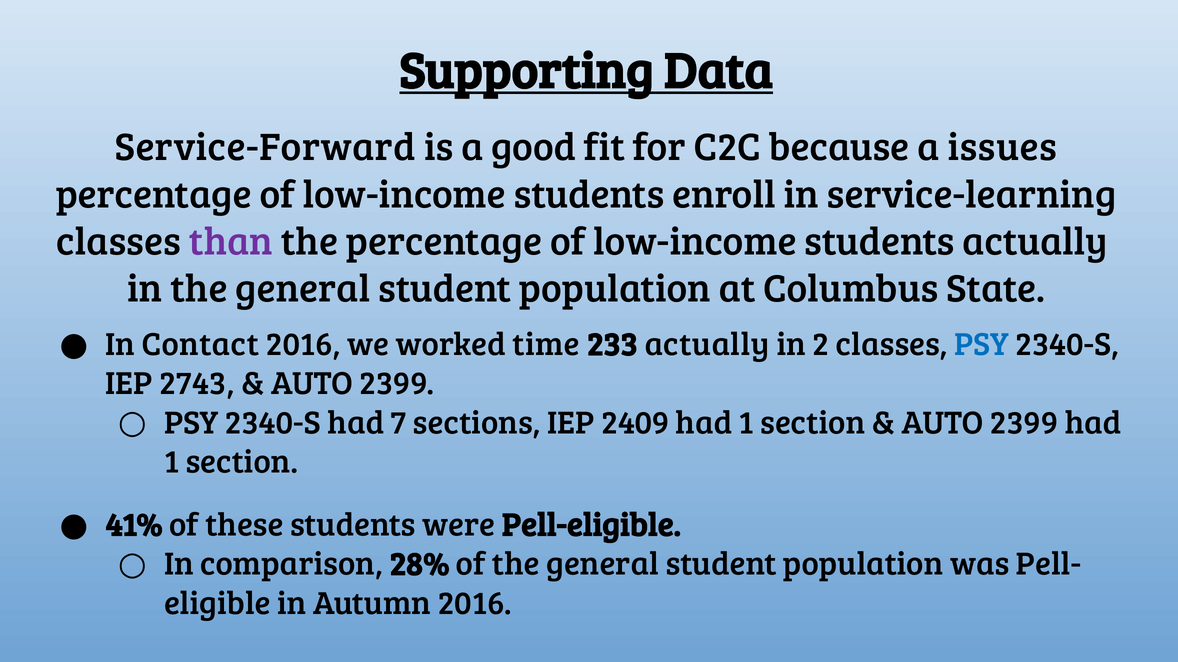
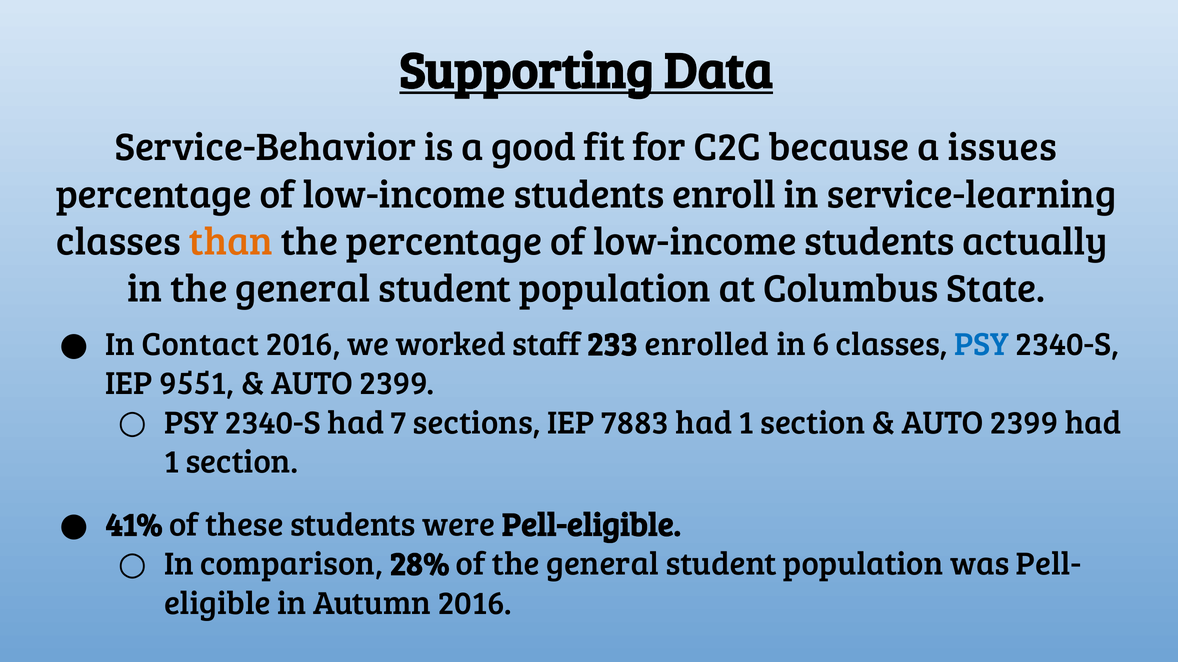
Service-Forward: Service-Forward -> Service-Behavior (265, 148)
than colour: purple -> orange (231, 242)
time: time -> staff (546, 345)
233 actually: actually -> enrolled (707, 345)
2: 2 -> 6 (821, 345)
2743: 2743 -> 9551 (197, 384)
2409: 2409 -> 7883 (635, 423)
